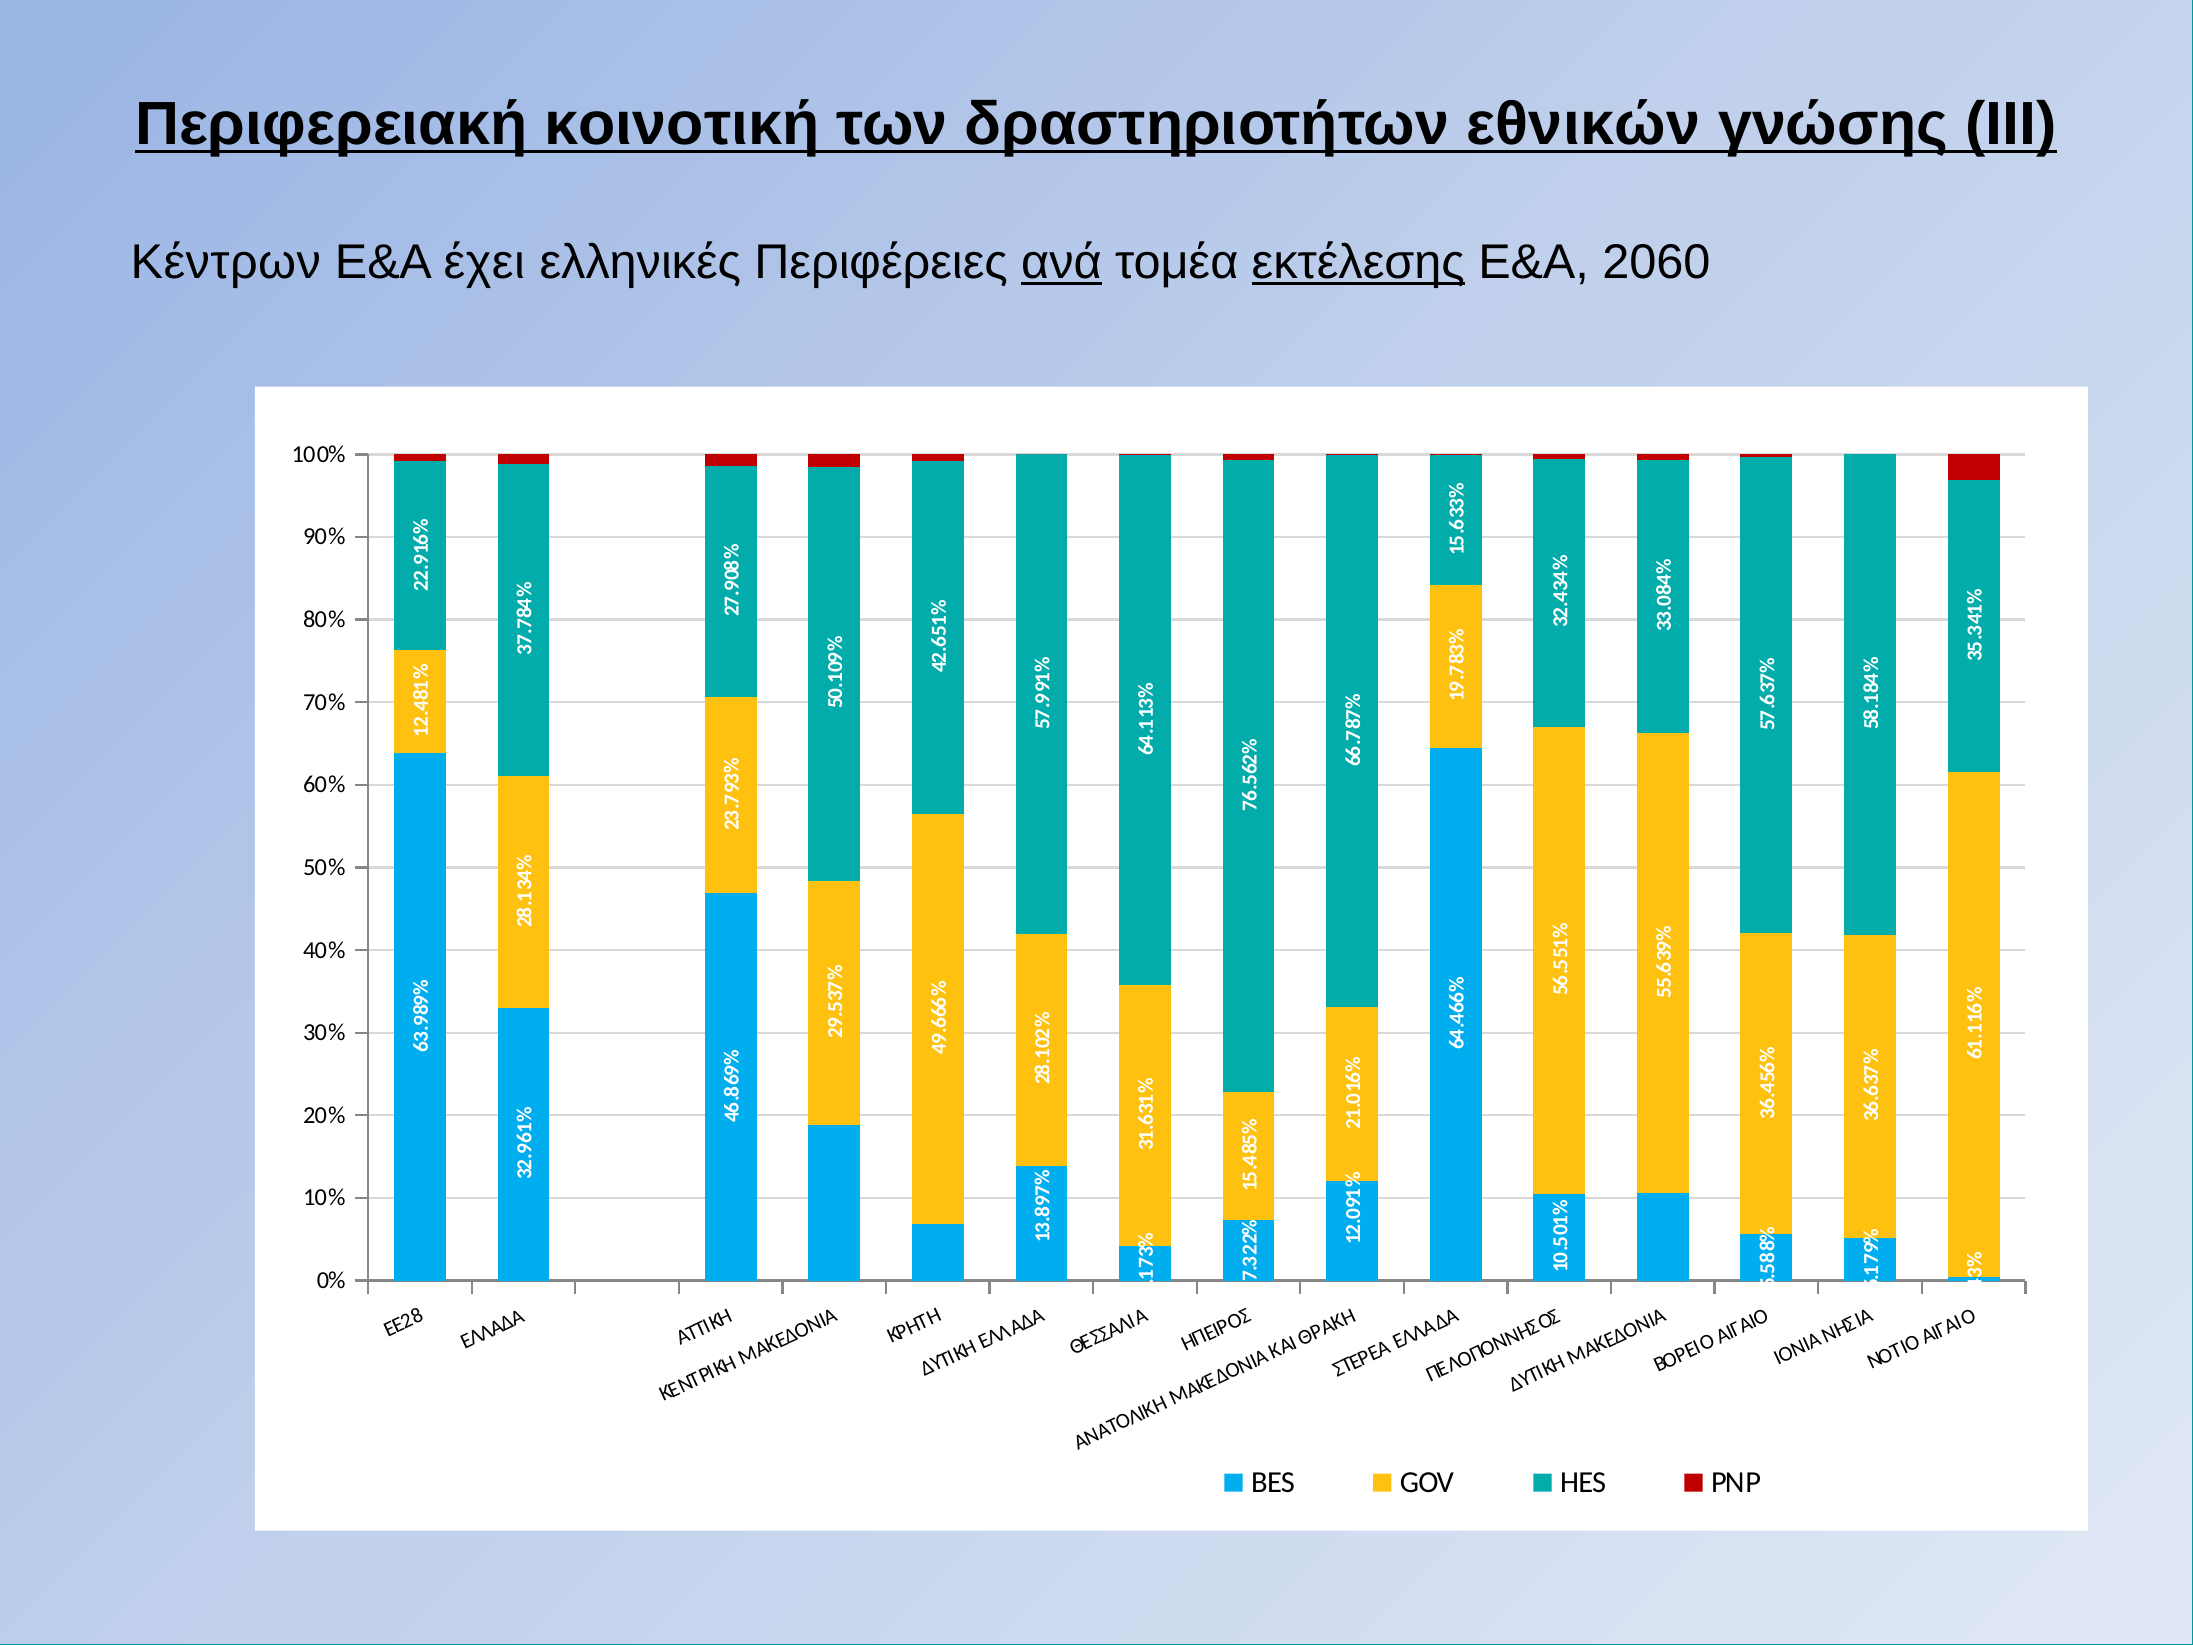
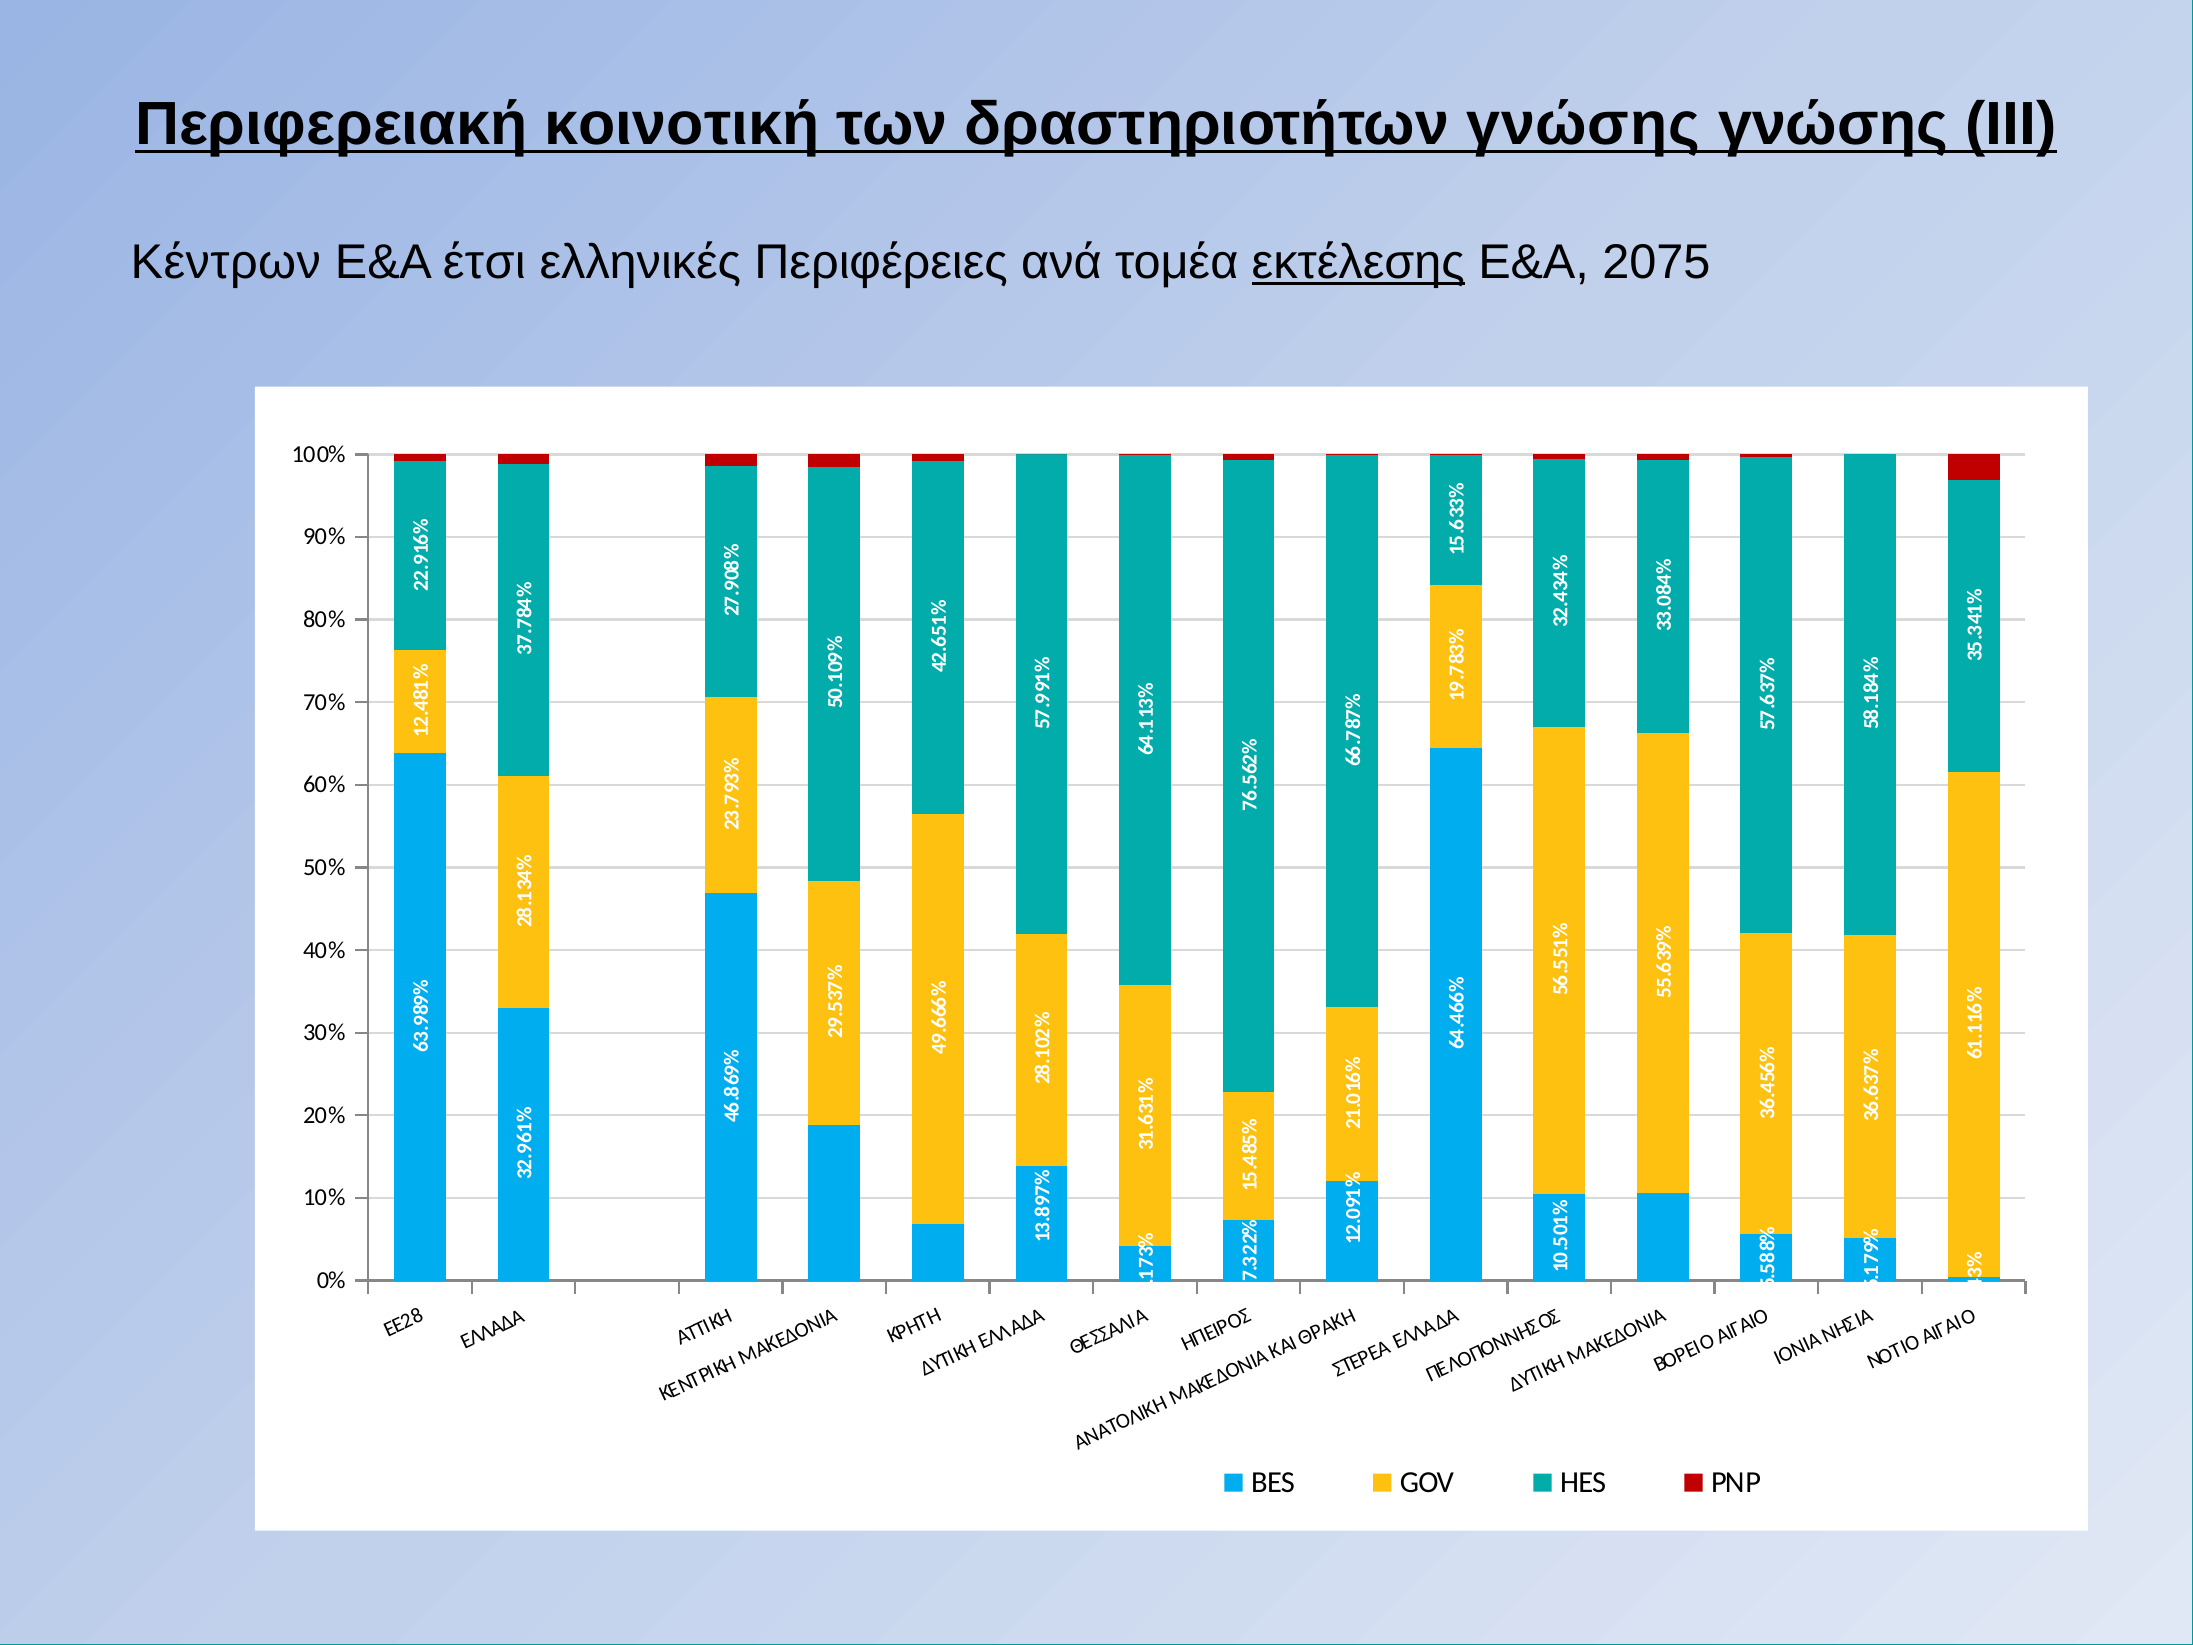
δραστηριοτήτων εθνικών: εθνικών -> γνώσης (1583, 125)
έχει: έχει -> έτσι (484, 263)
ανά underline: present -> none (1061, 263)
2060: 2060 -> 2075 (1656, 263)
